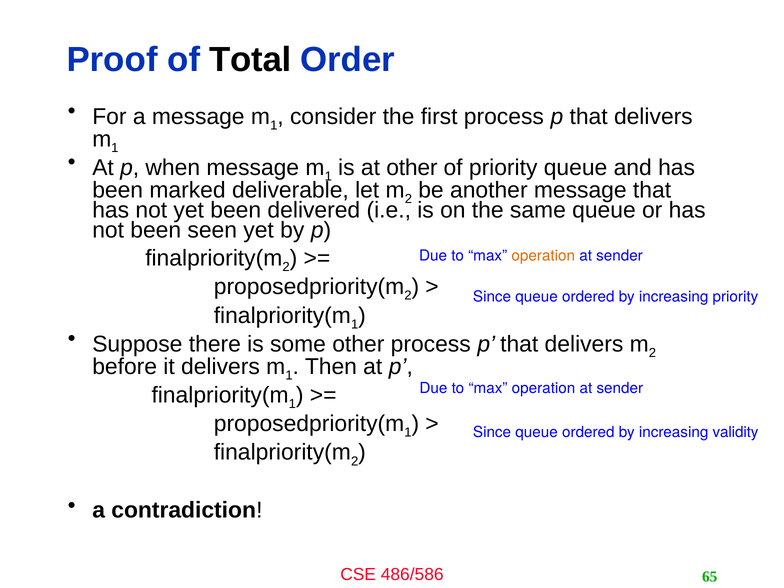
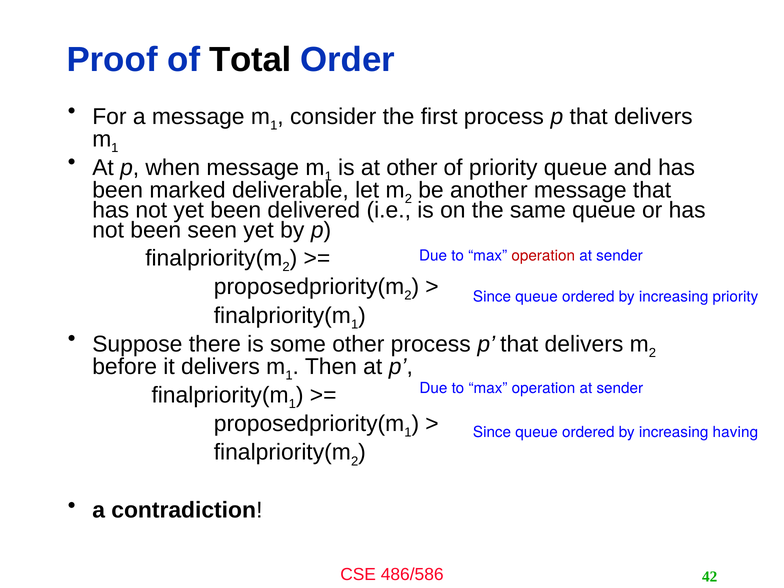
operation colour: orange -> red (543, 256)
validity: validity -> having (735, 432)
65: 65 -> 42 (710, 577)
